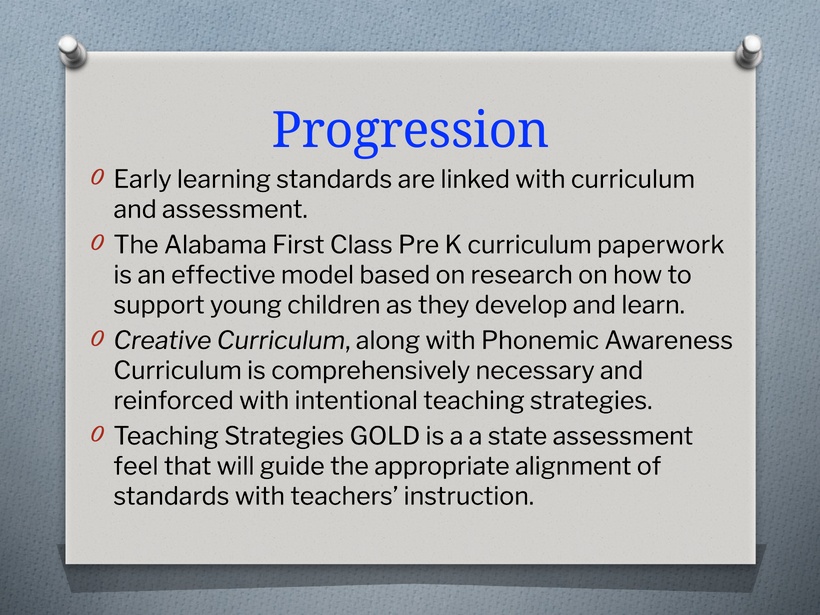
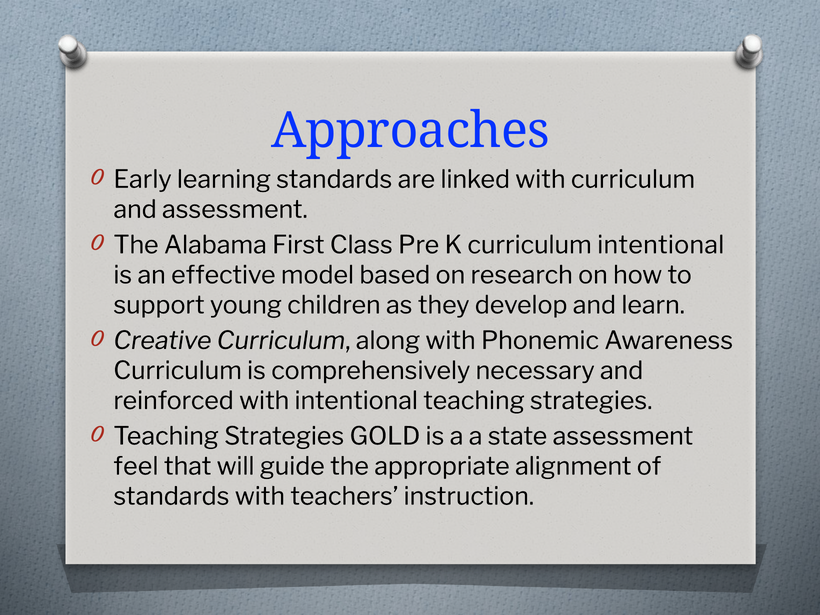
Progression: Progression -> Approaches (411, 131)
curriculum paperwork: paperwork -> intentional (661, 245)
